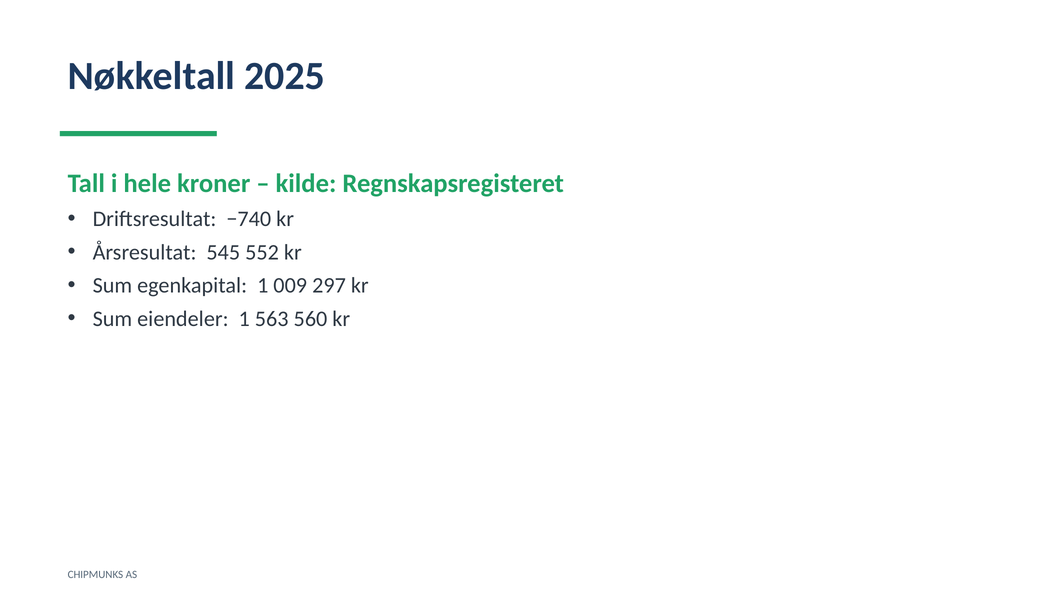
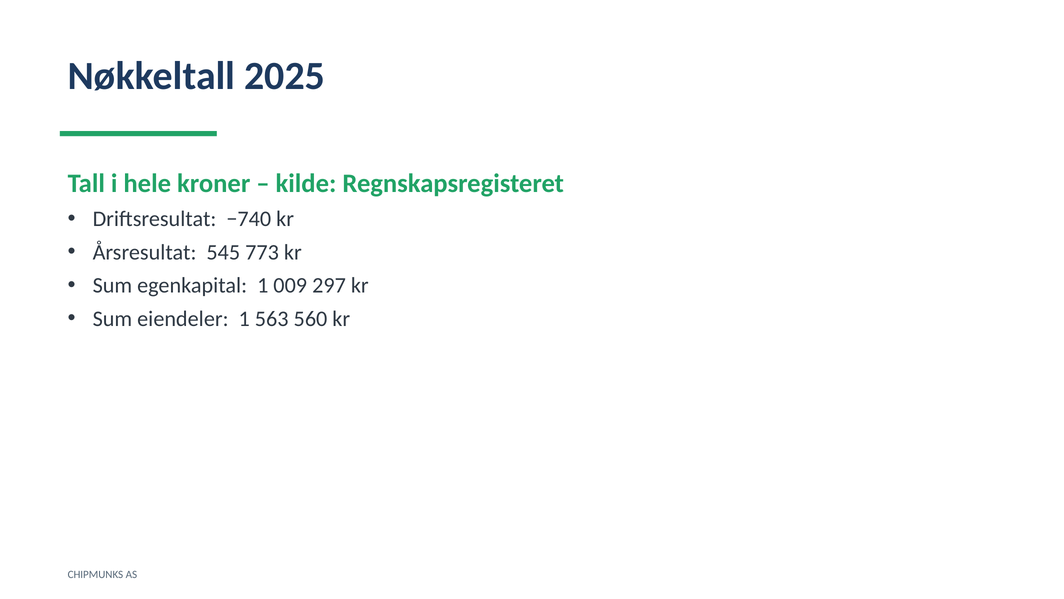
552: 552 -> 773 (262, 252)
